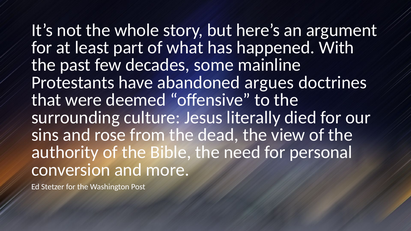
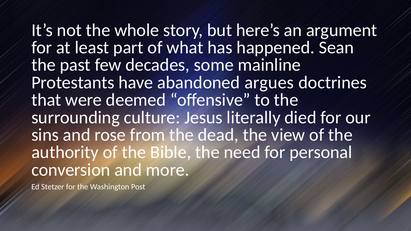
With: With -> Sean (336, 48)
